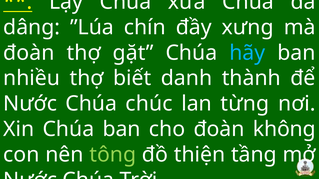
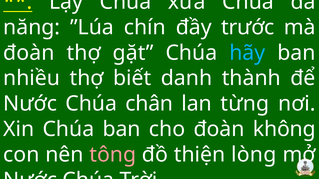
dâng: dâng -> năng (32, 27)
xưng: xưng -> trước (248, 27)
chúc: chúc -> chân (149, 104)
tông colour: light green -> pink (113, 155)
tầng: tầng -> lòng (254, 155)
